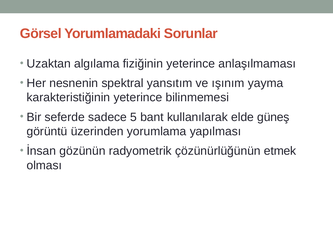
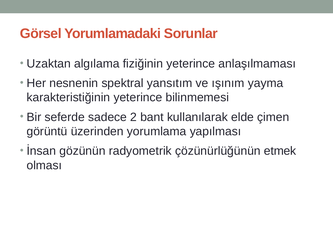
5: 5 -> 2 (134, 117)
güneş: güneş -> çimen (273, 117)
